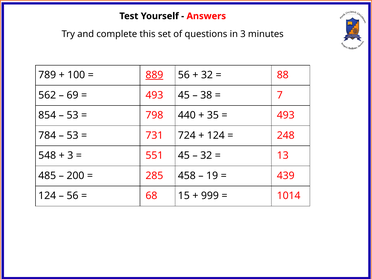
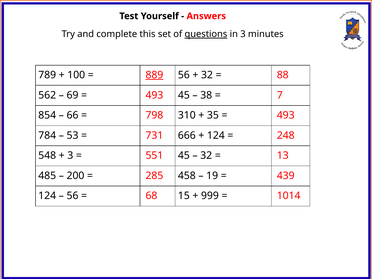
questions underline: none -> present (206, 34)
53: 53 -> 66 (72, 115)
440: 440 -> 310 (187, 115)
724: 724 -> 666 (187, 135)
